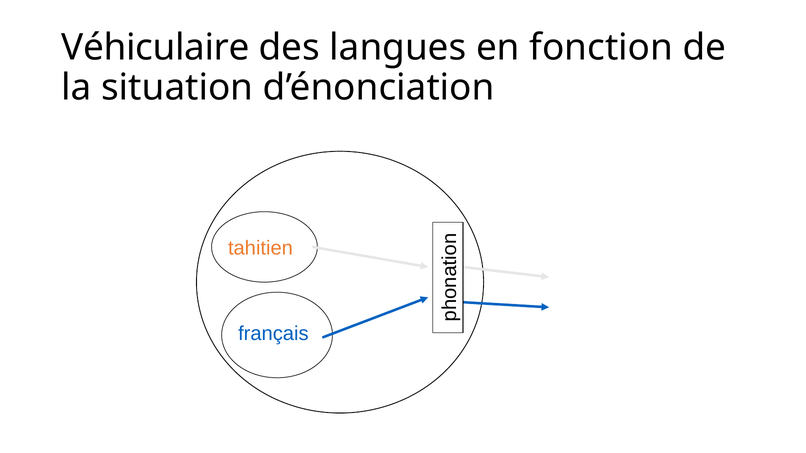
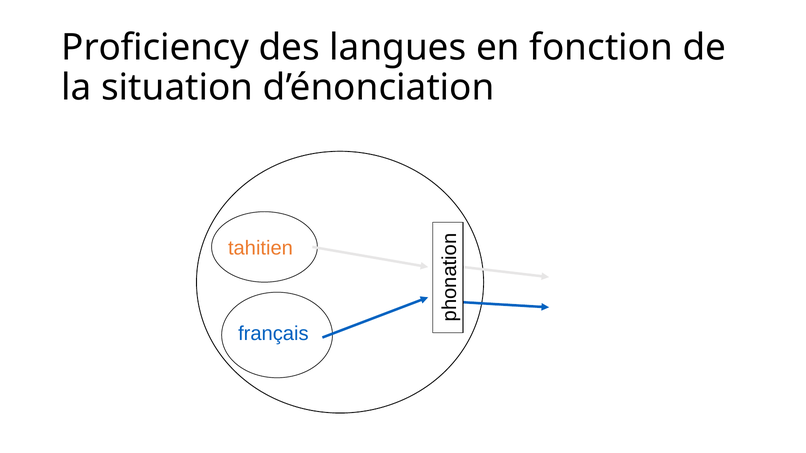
Véhiculaire: Véhiculaire -> Proficiency (155, 48)
